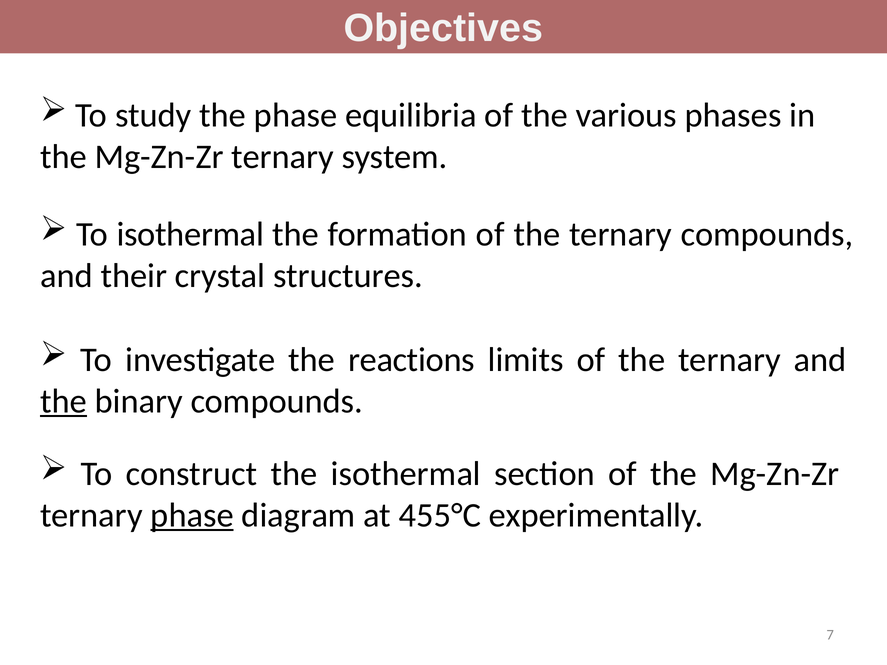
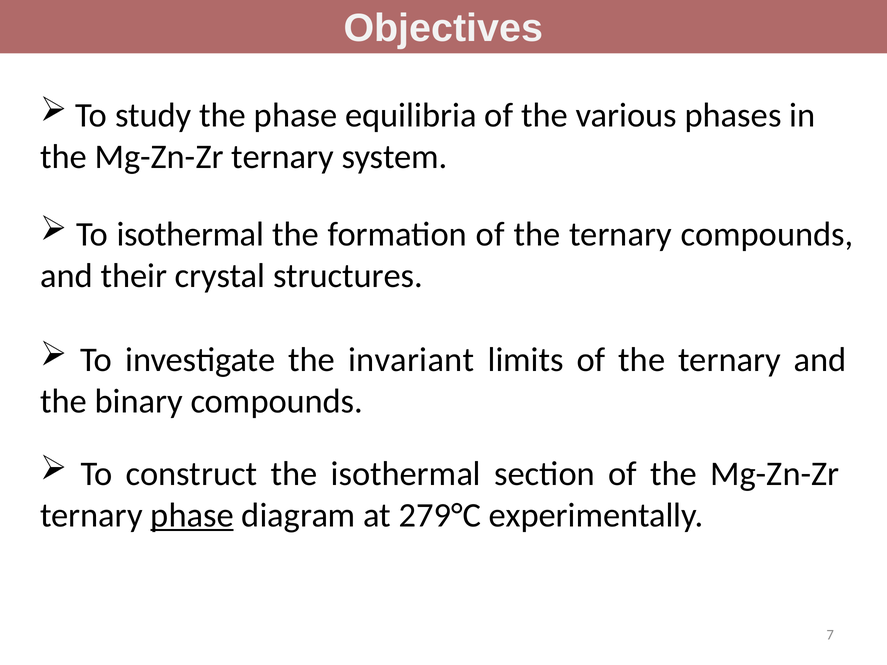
reactions: reactions -> invariant (411, 360)
the underline: present -> none (63, 402)
455°C: 455°C -> 279°C (440, 515)
